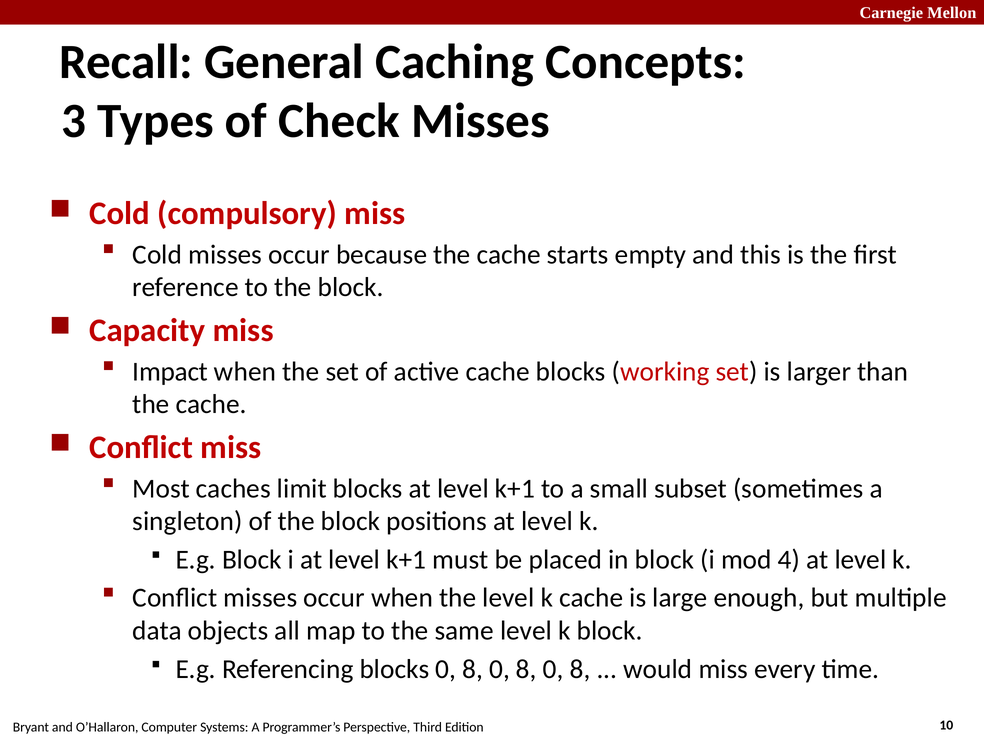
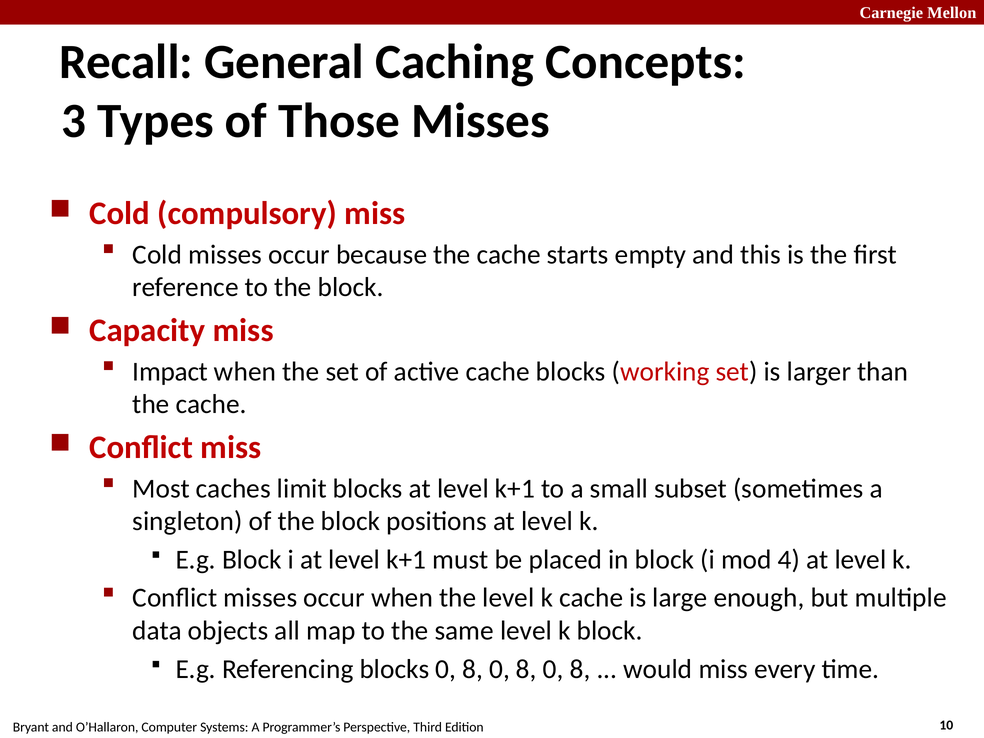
Check: Check -> Those (339, 121)
